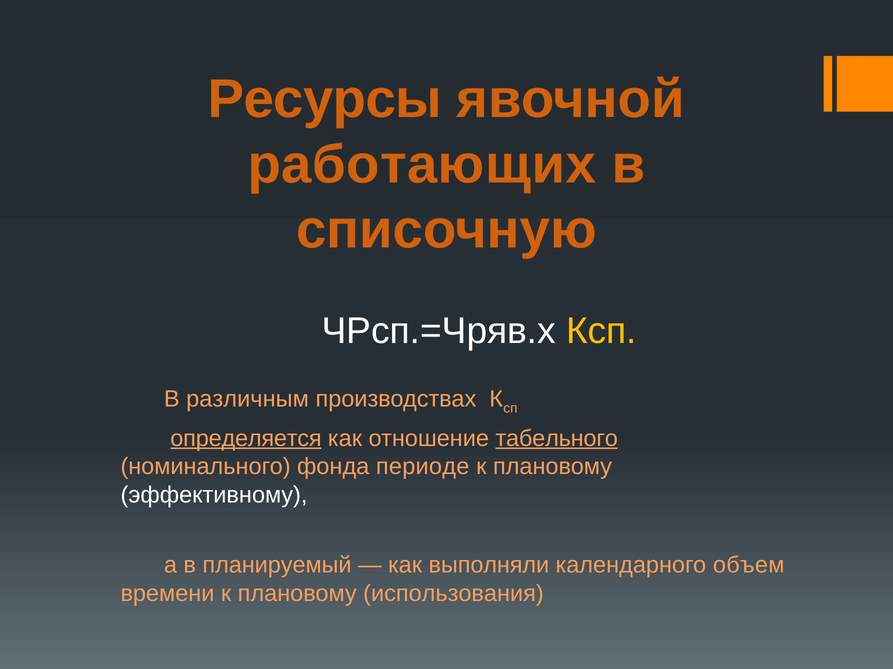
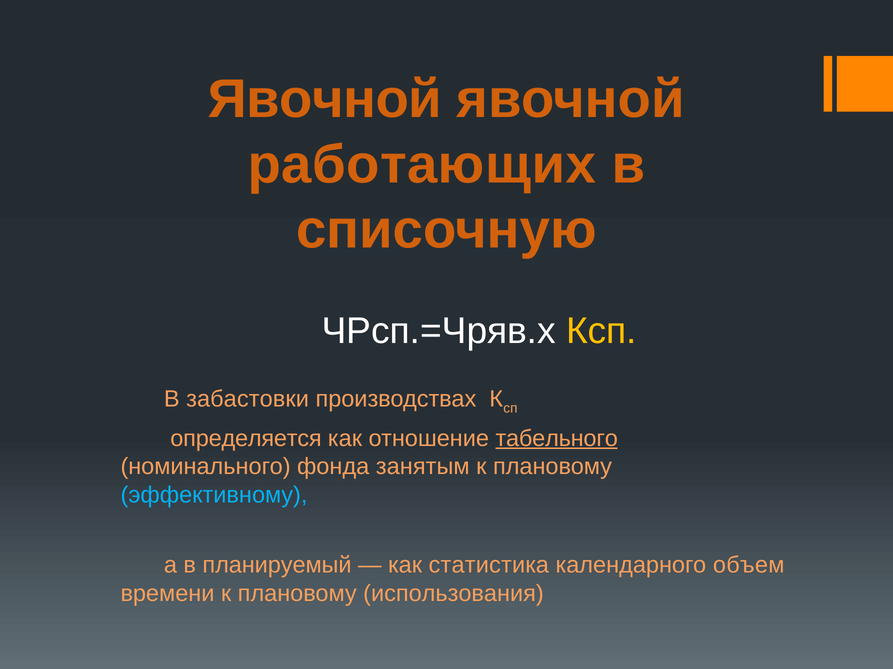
Ресурсы: Ресурсы -> Явочной (325, 99)
различным: различным -> забастовки (248, 400)
определяется underline: present -> none (246, 439)
периоде: периоде -> занятым (423, 467)
эффективному colour: white -> light blue (214, 495)
выполняли: выполняли -> статистика (489, 566)
